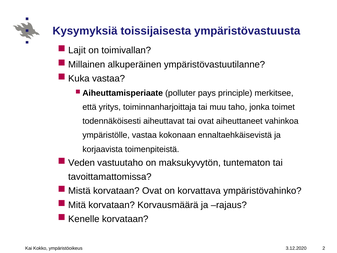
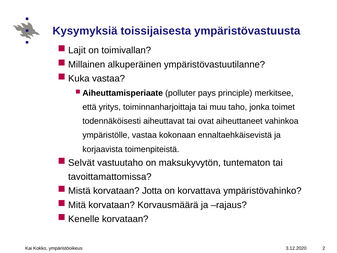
Veden: Veden -> Selvät (81, 163)
korvataan Ovat: Ovat -> Jotta (152, 191)
